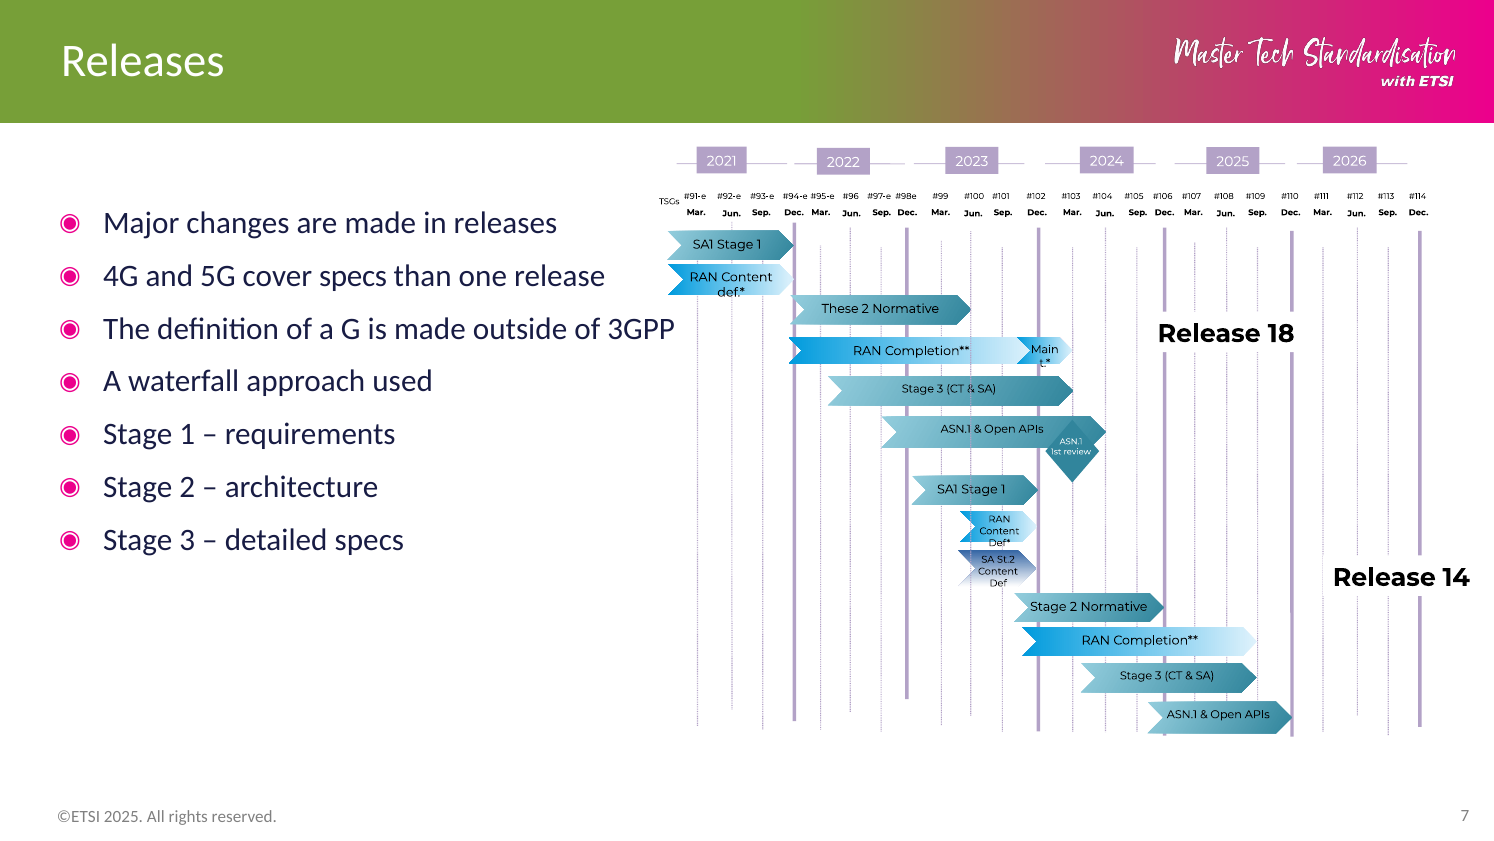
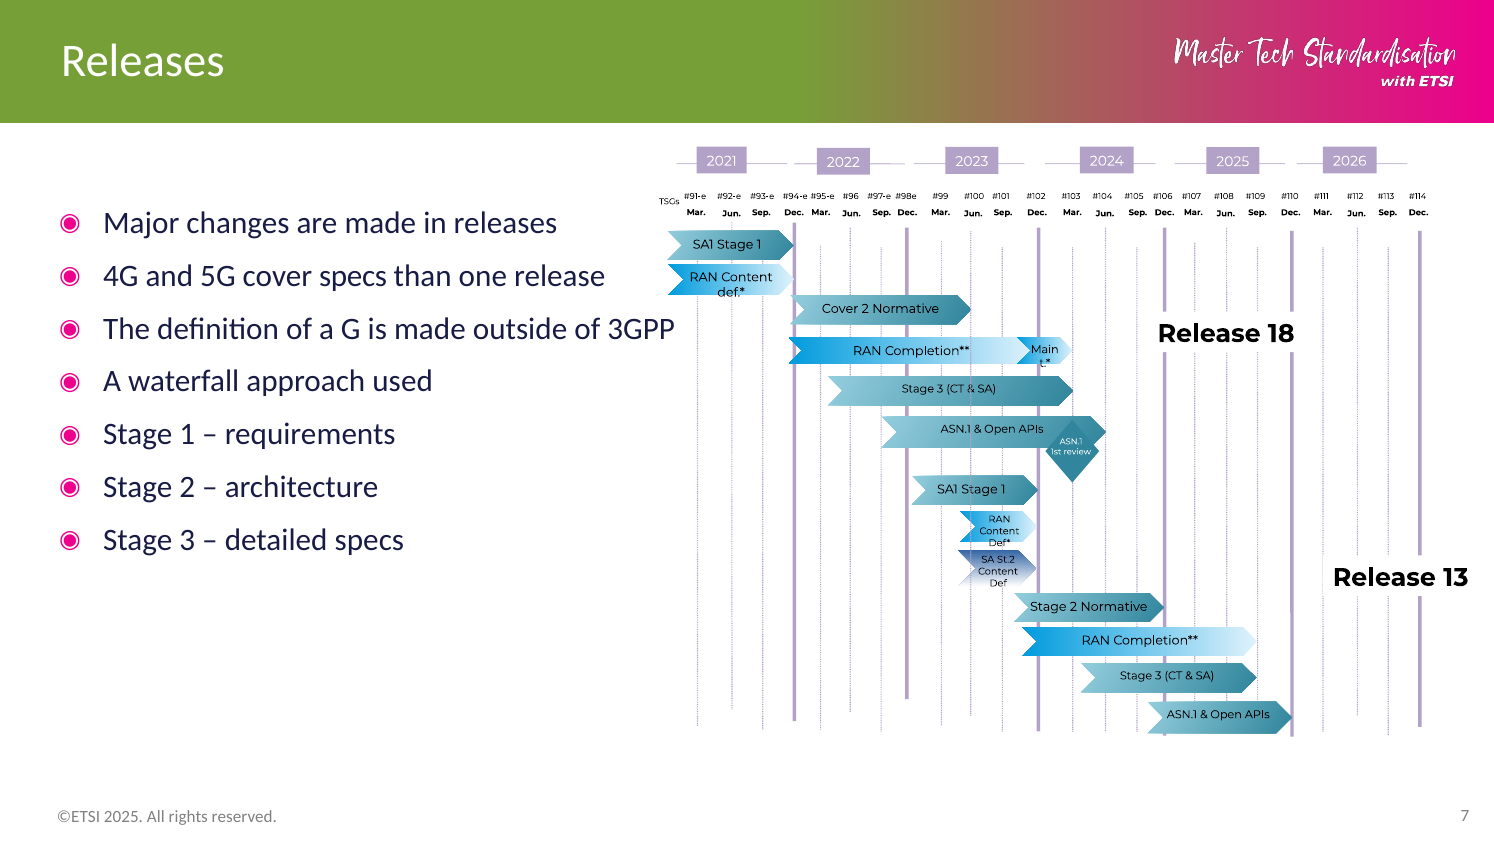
These: These -> Cover (840, 308)
14: 14 -> 13 (1456, 577)
